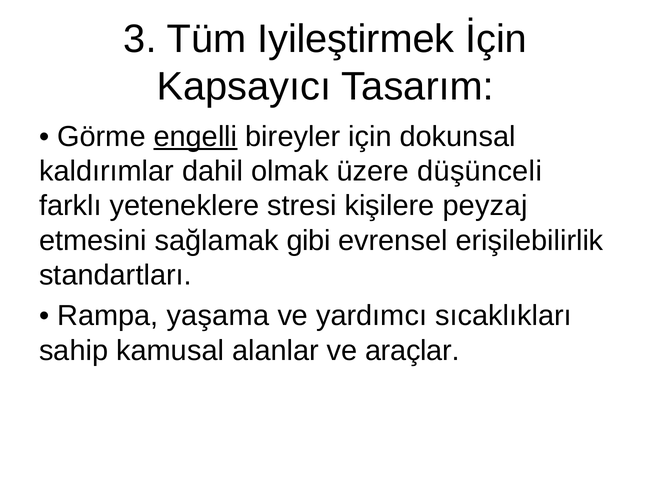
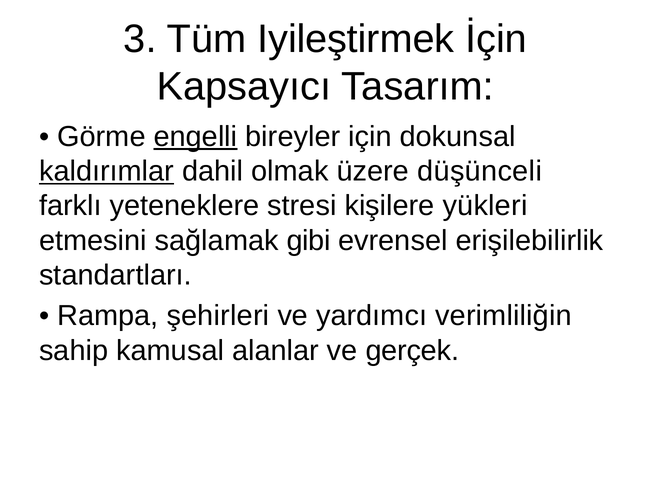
kaldırımlar underline: none -> present (107, 171)
peyzaj: peyzaj -> yükleri (485, 206)
yaşama: yaşama -> şehirleri (218, 316)
sıcaklıkları: sıcaklıkları -> verimliliğin (503, 316)
araçlar: araçlar -> gerçek (412, 351)
